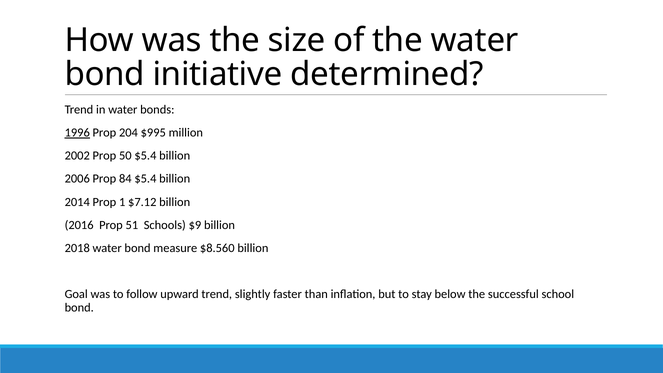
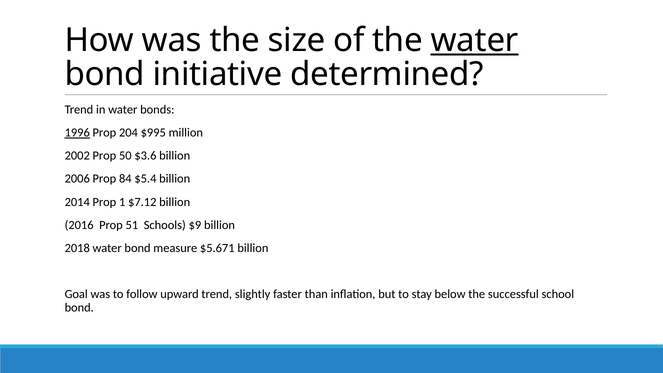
water underline: none -> present (475, 40)
50 $5.4: $5.4 -> $3.6 (145, 156)
$8.560: $8.560 -> $5.671 (217, 248)
